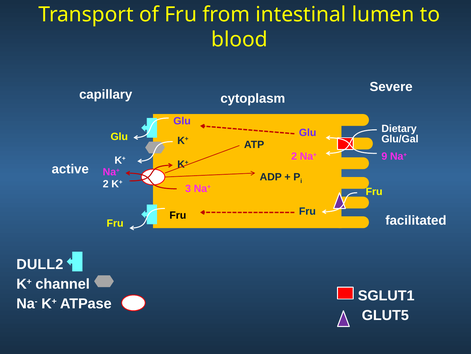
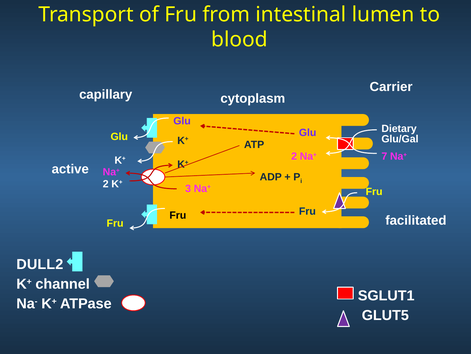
Severe: Severe -> Carrier (391, 87)
9: 9 -> 7 (384, 156)
